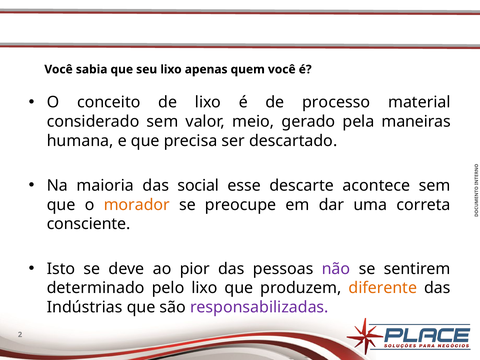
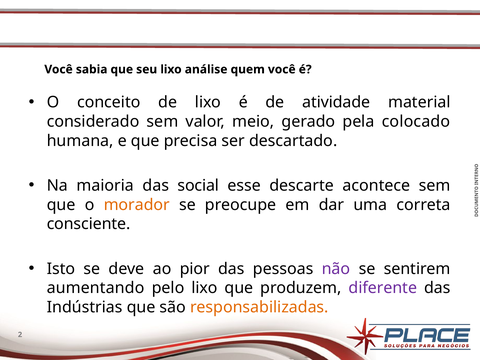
apenas: apenas -> análise (206, 69)
processo: processo -> atividade (336, 102)
maneiras: maneiras -> colocado (416, 122)
determinado: determinado -> aumentando (96, 288)
diferente colour: orange -> purple (383, 288)
responsabilizadas colour: purple -> orange (259, 307)
